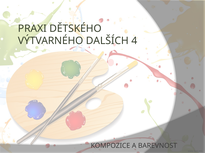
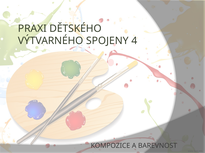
DALŠÍCH: DALŠÍCH -> SPOJENY (107, 41)
